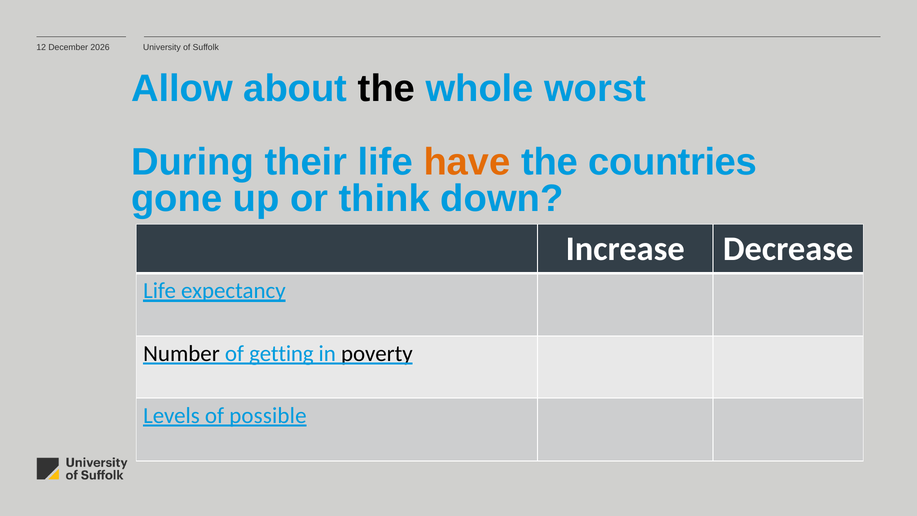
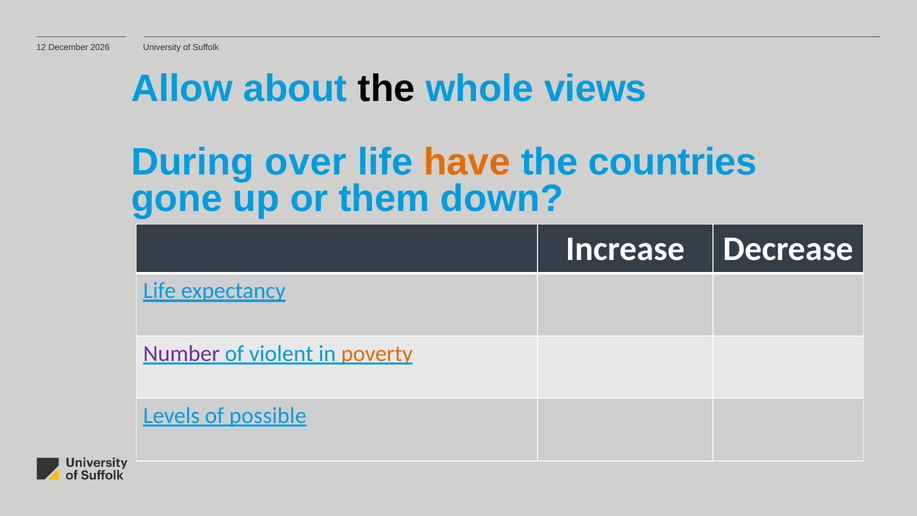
worst: worst -> views (595, 89)
their: their -> over (306, 162)
think: think -> them (384, 199)
Number colour: black -> purple (181, 354)
getting: getting -> violent (281, 354)
poverty colour: black -> orange (377, 354)
